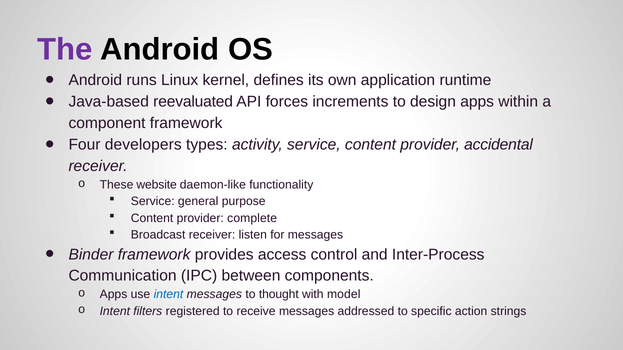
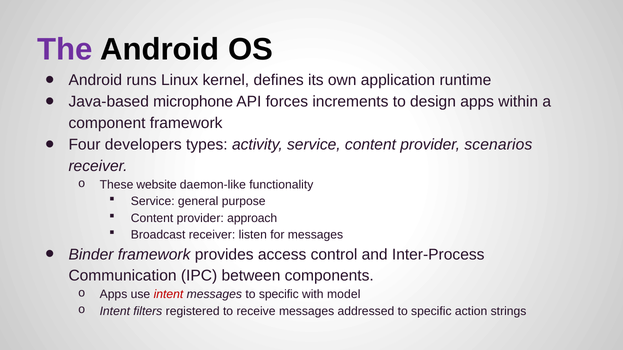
reevaluated: reevaluated -> microphone (193, 102)
accidental: accidental -> scenarios (498, 145)
complete: complete -> approach (252, 218)
intent colour: blue -> red (168, 295)
messages to thought: thought -> specific (279, 295)
